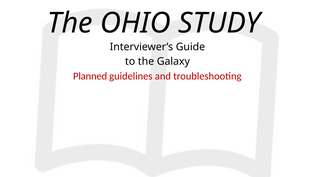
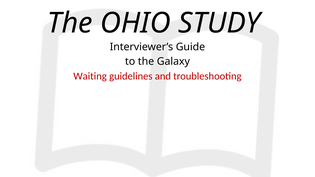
Planned: Planned -> Waiting (90, 76)
